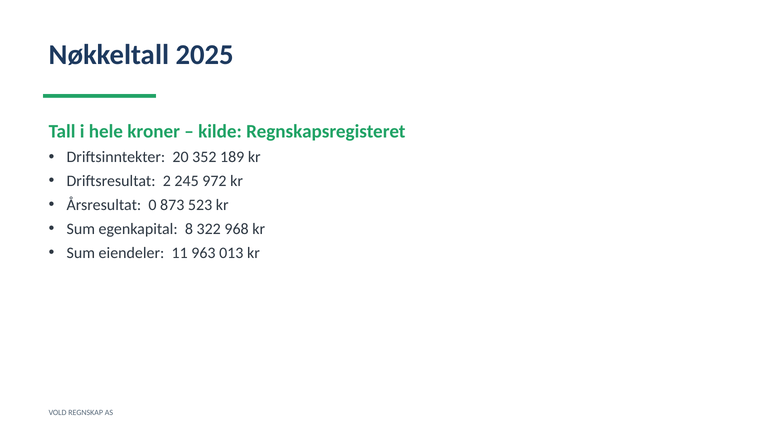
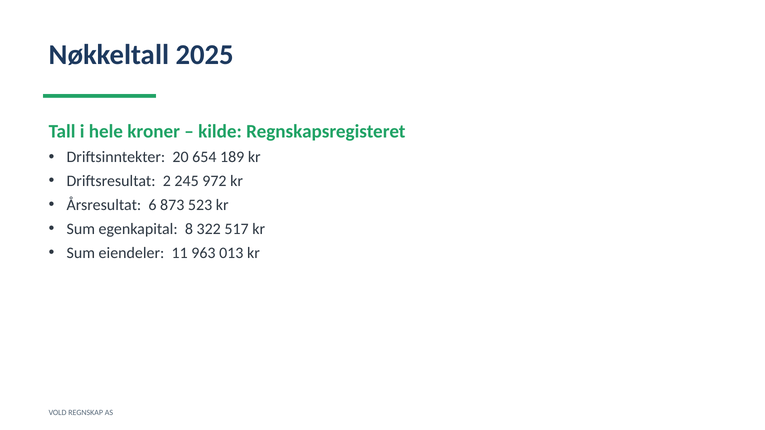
352: 352 -> 654 (204, 157)
0: 0 -> 6 (152, 205)
968: 968 -> 517 (237, 229)
